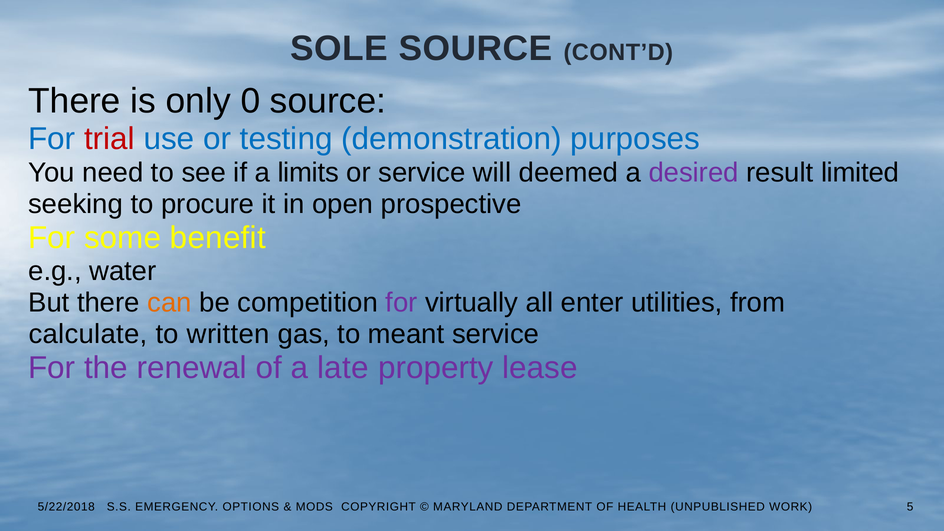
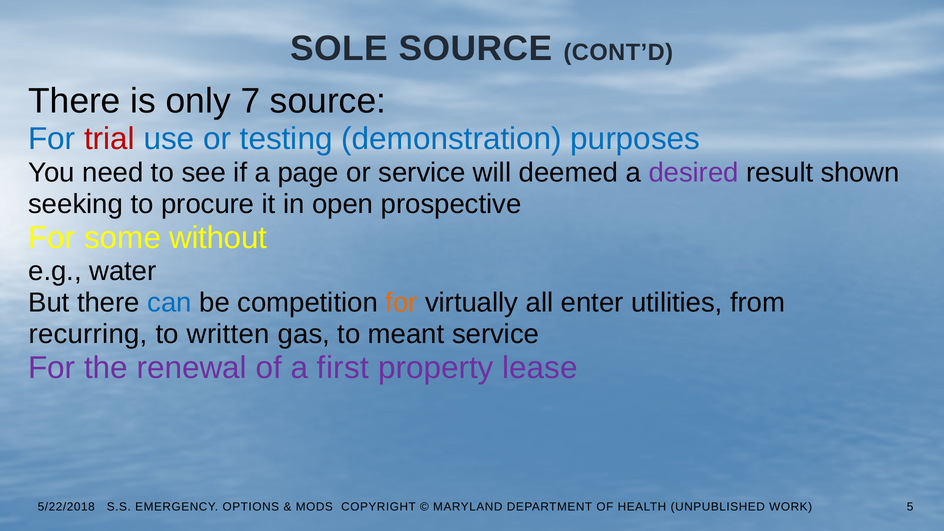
0: 0 -> 7 (250, 101)
limits: limits -> page (308, 173)
limited: limited -> shown (860, 173)
benefit: benefit -> without (218, 238)
can colour: orange -> blue (169, 303)
for colour: purple -> orange (401, 303)
calculate: calculate -> recurring (88, 334)
late: late -> first (343, 368)
